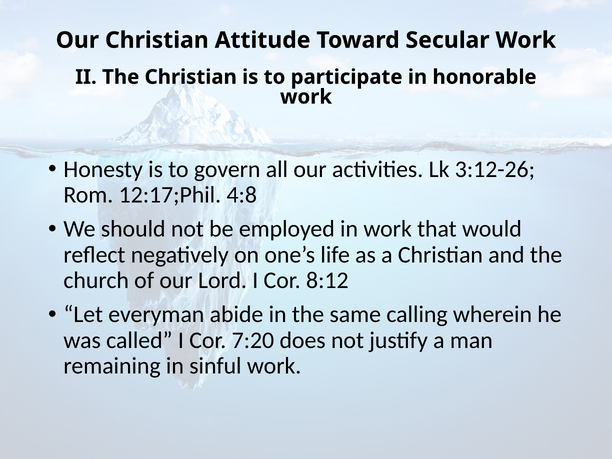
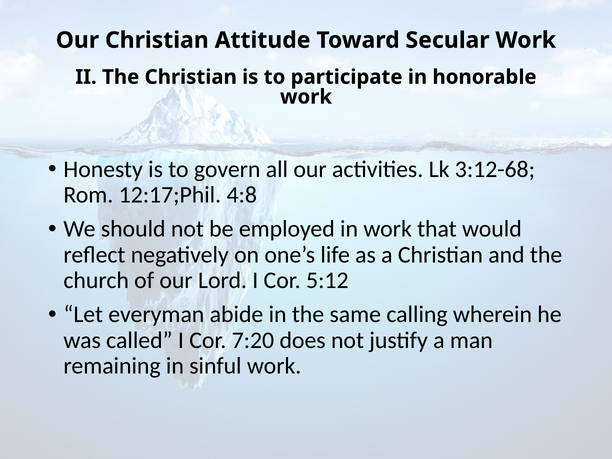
3:12-26: 3:12-26 -> 3:12-68 (495, 169)
8:12: 8:12 -> 5:12 (327, 280)
